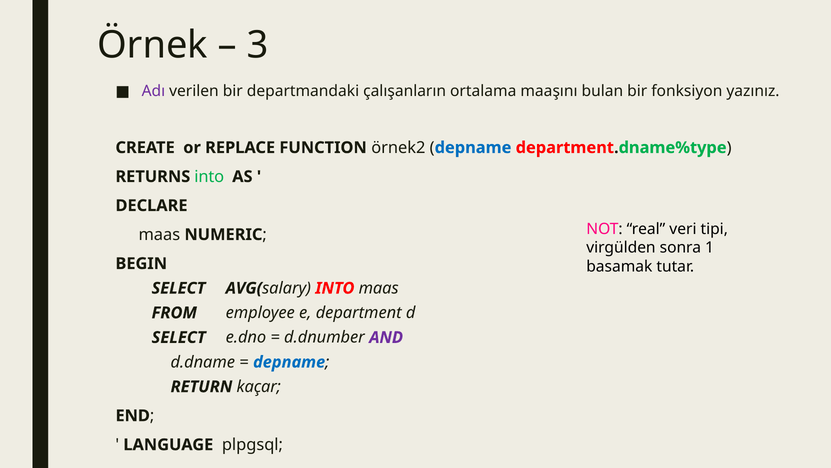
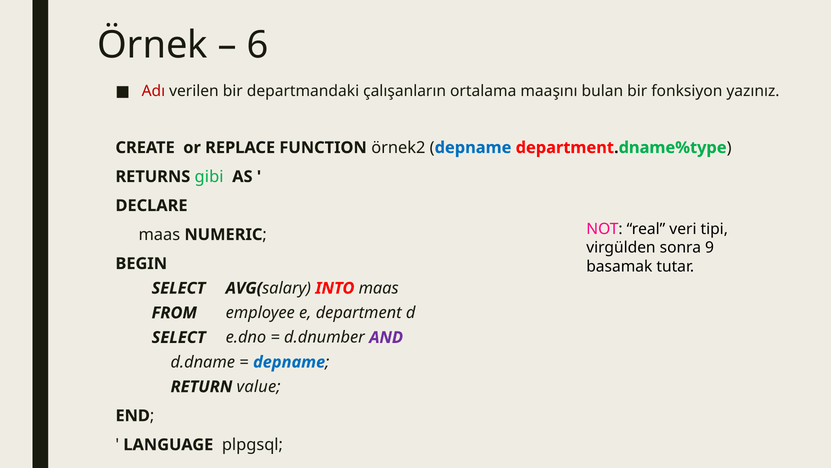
3: 3 -> 6 (258, 45)
Adı colour: purple -> red (153, 91)
RETURNS into: into -> gibi (209, 176)
1: 1 -> 9 (710, 248)
kaçar: kaçar -> value (259, 386)
